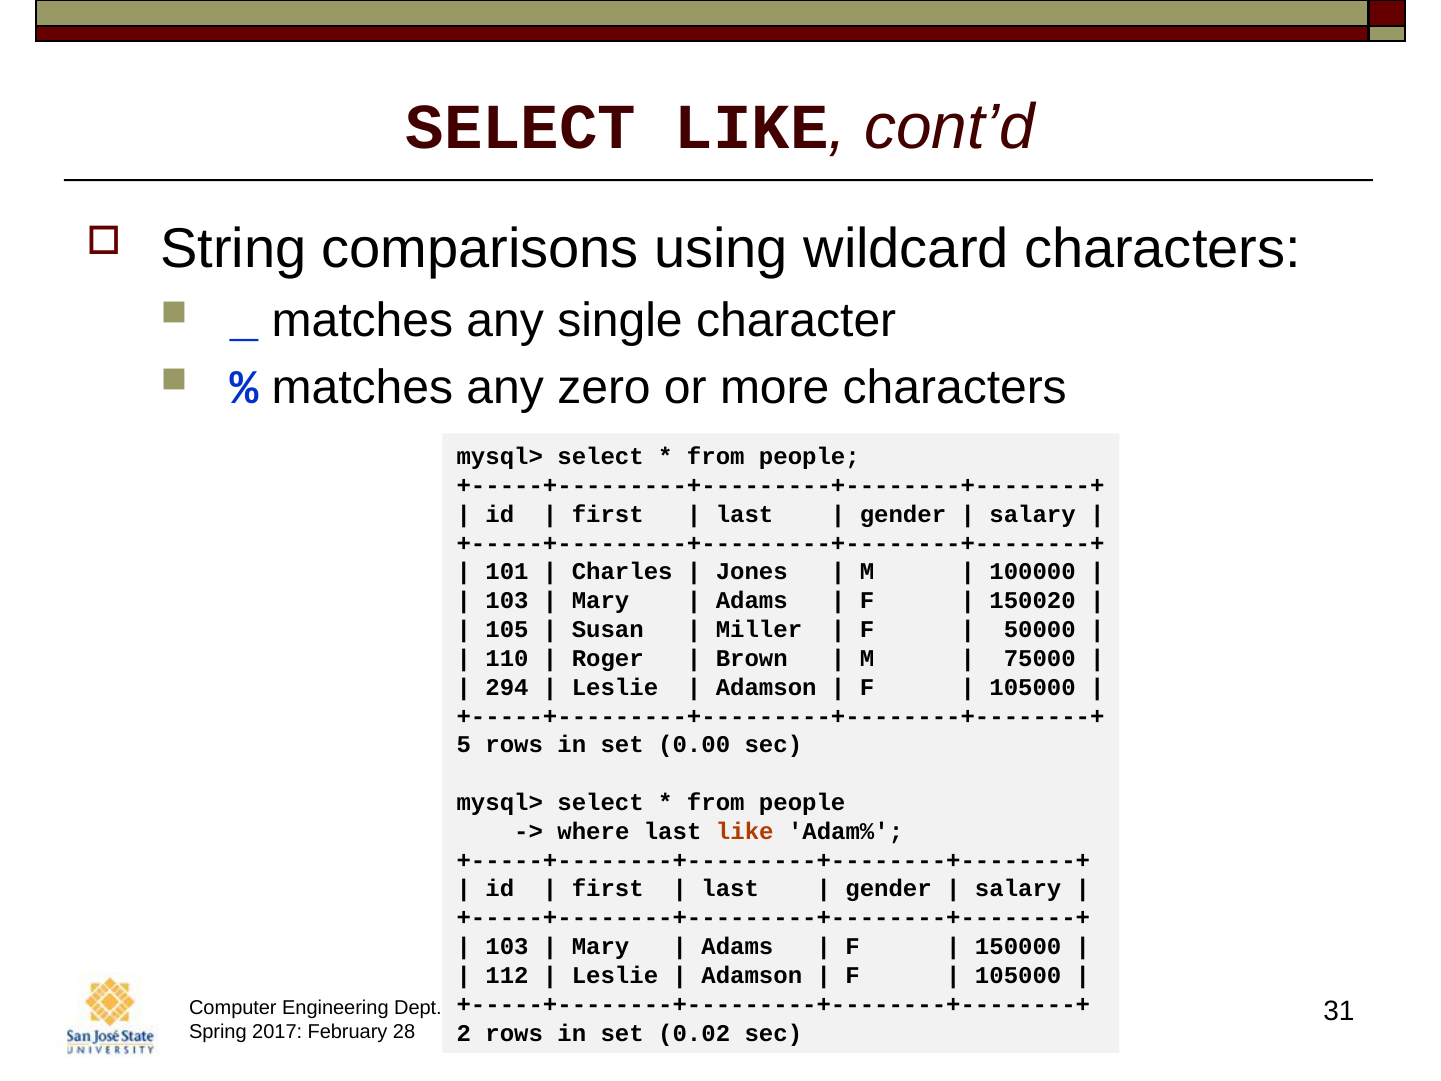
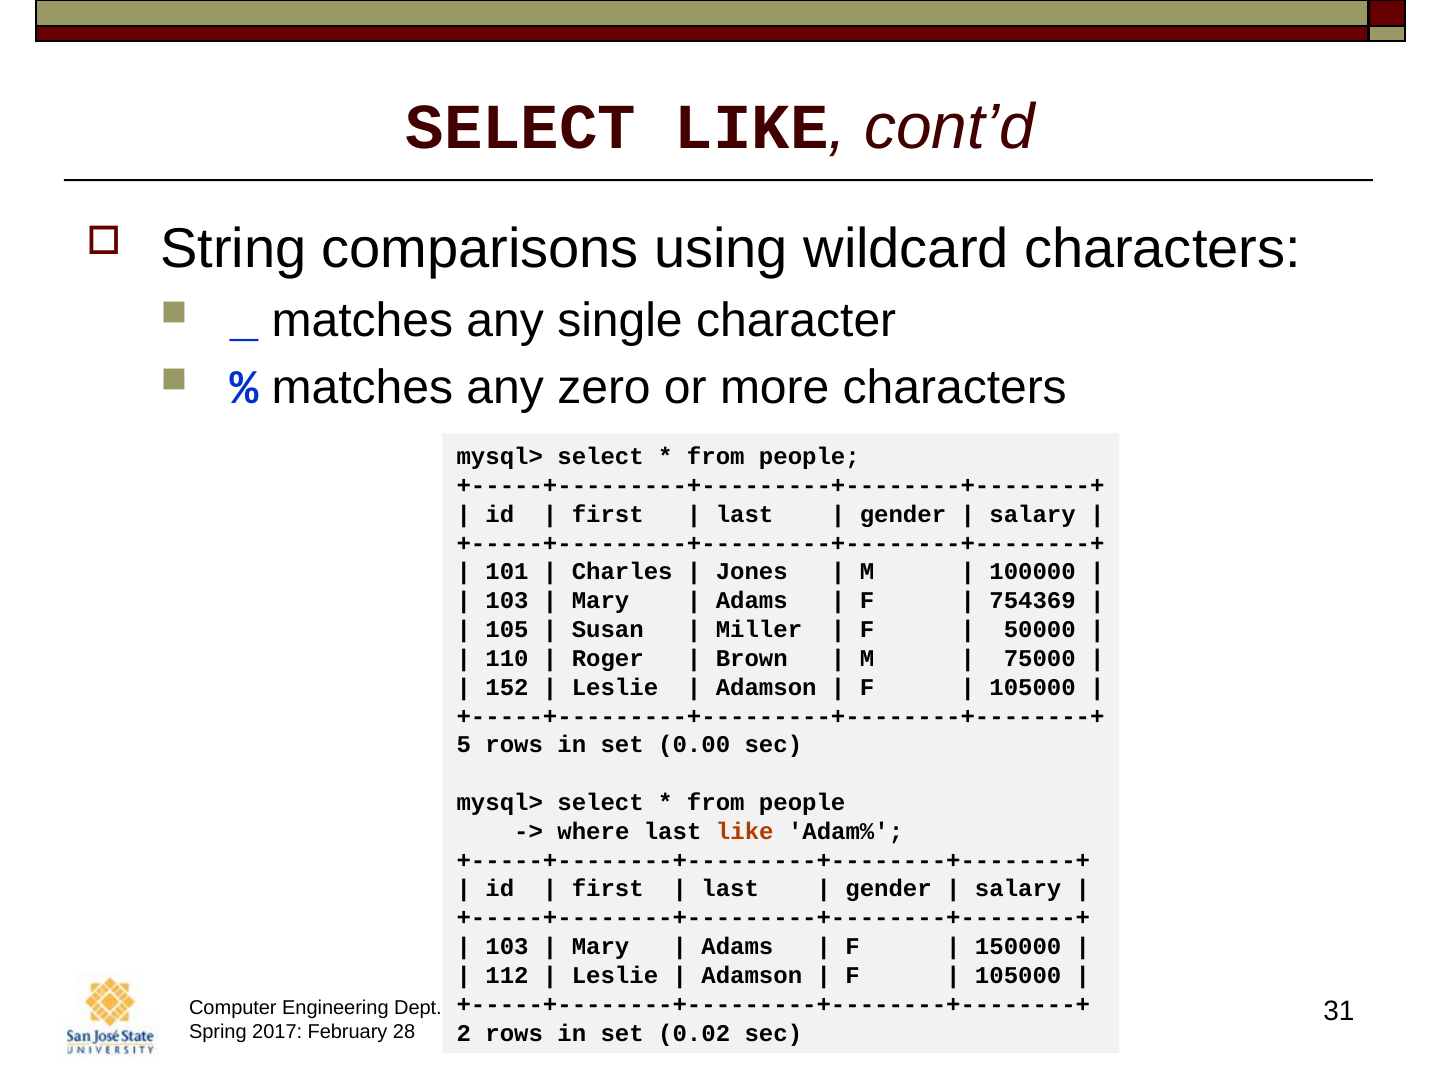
150020: 150020 -> 754369 (1033, 601)
294: 294 -> 152 (507, 687)
